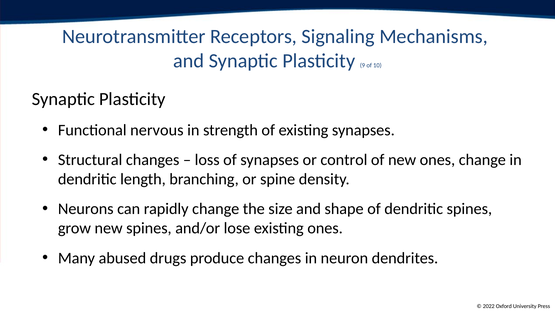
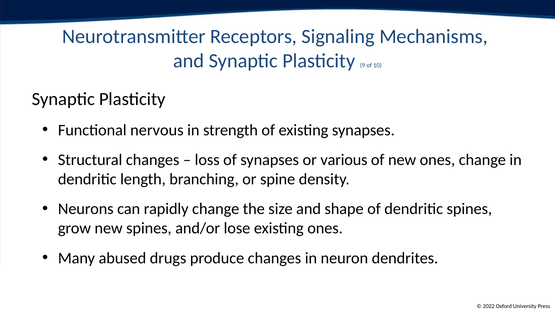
control: control -> various (344, 160)
